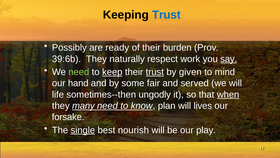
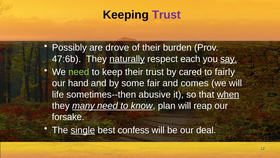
Trust colour: blue -> purple (166, 15)
ready: ready -> drove (117, 48)
39:6b: 39:6b -> 47:6b (67, 59)
naturally underline: none -> present (127, 59)
work: work -> each (190, 59)
keep underline: present -> none (112, 72)
trust underline: present -> none (155, 72)
given: given -> cared (190, 72)
mind: mind -> fairly (225, 72)
served: served -> comes (195, 83)
ungodly: ungodly -> abusive (155, 94)
lives: lives -> reap (203, 105)
nourish: nourish -> confess (133, 130)
play: play -> deal (206, 130)
